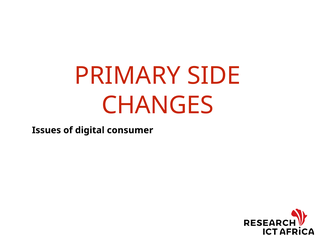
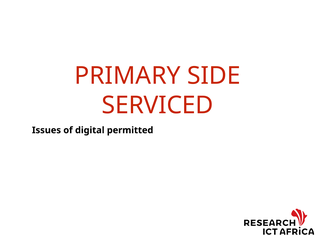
CHANGES: CHANGES -> SERVICED (158, 105)
consumer: consumer -> permitted (130, 130)
